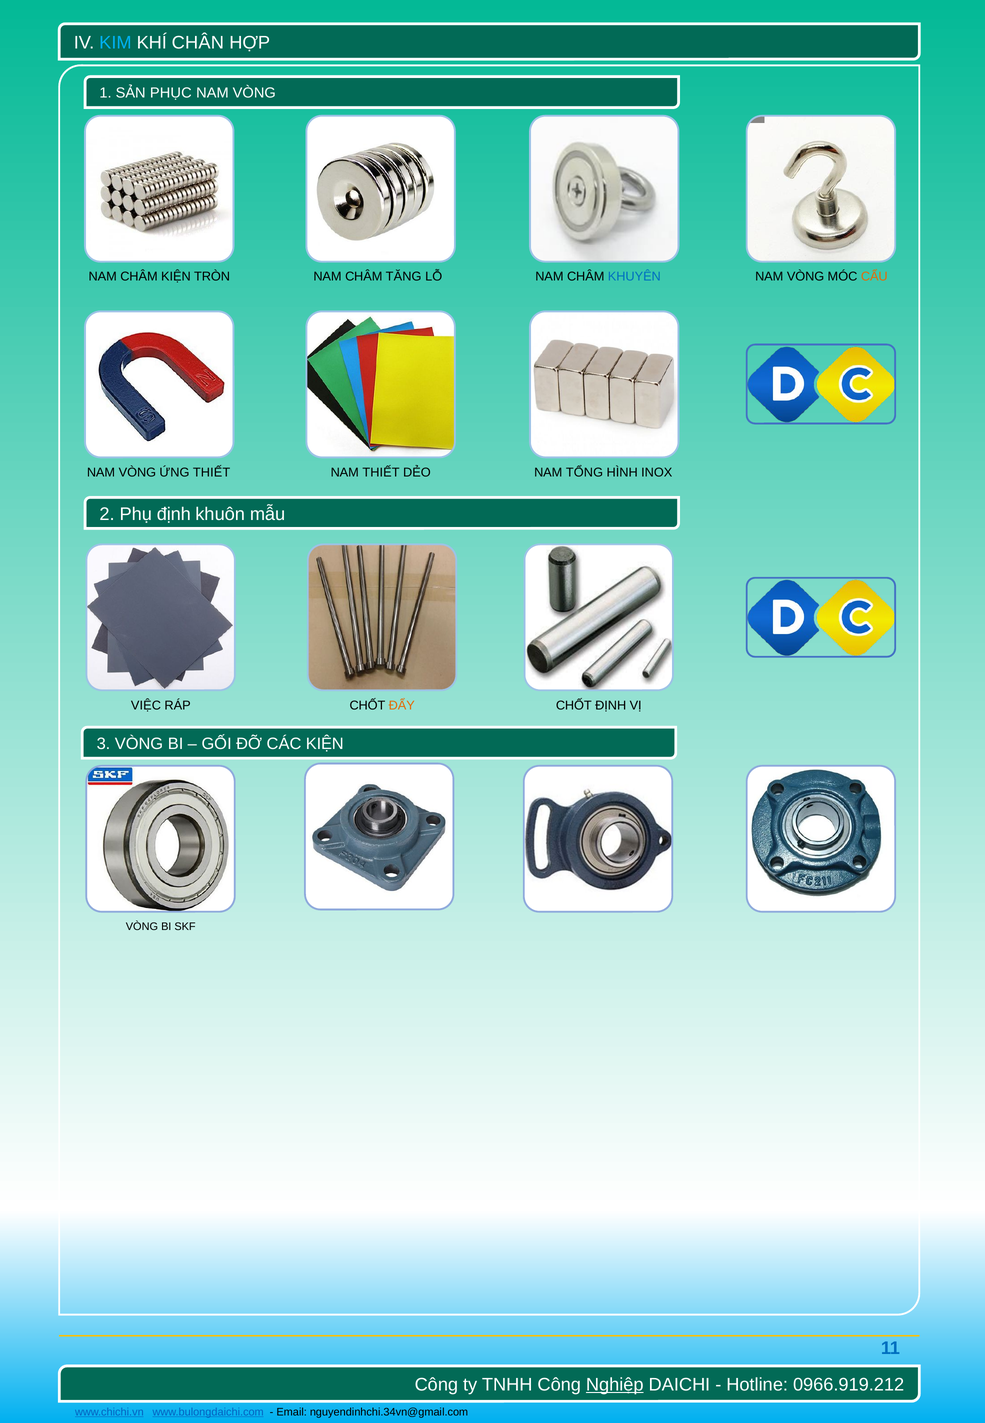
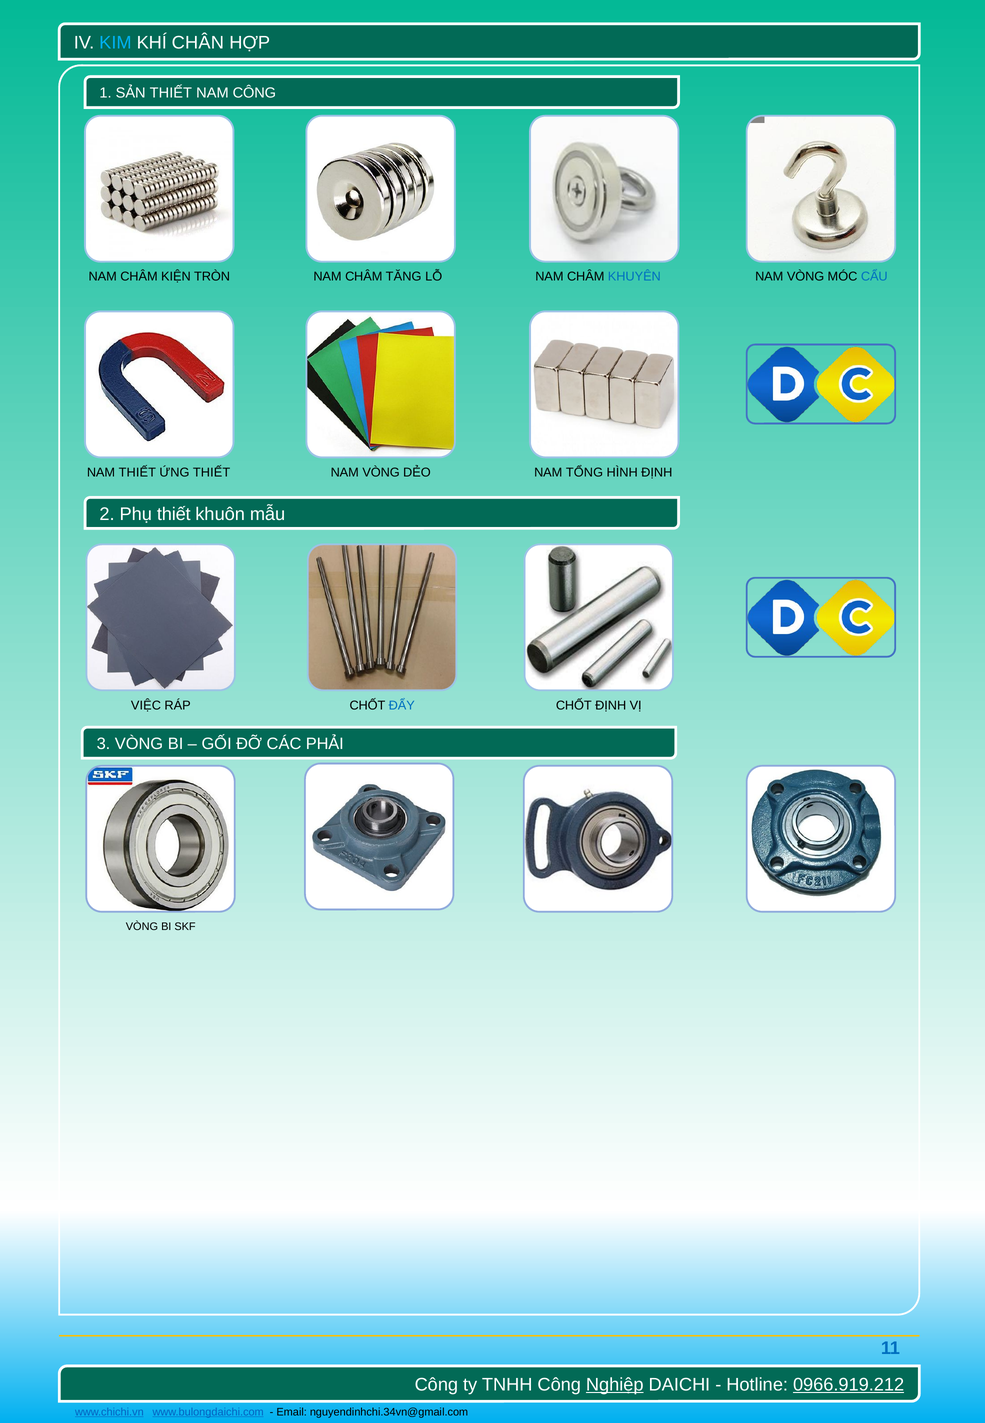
SẢN PHỤC: PHỤC -> THIẾT (171, 93)
VÒNG: VÒNG -> CÔNG (254, 93)
CẨU colour: orange -> blue (874, 277)
VÒNG: VÒNG -> THIẾT (137, 472)
THIẾT: THIẾT -> VÒNG (381, 472)
HÌNH INOX: INOX -> ĐỊNH (657, 472)
Phụ định: định -> thiết (174, 514)
ĐẨY colour: orange -> blue (402, 705)
CÁC KIỆN: KIỆN -> PHẢI (325, 744)
0966.919.212 underline: none -> present (849, 1385)
